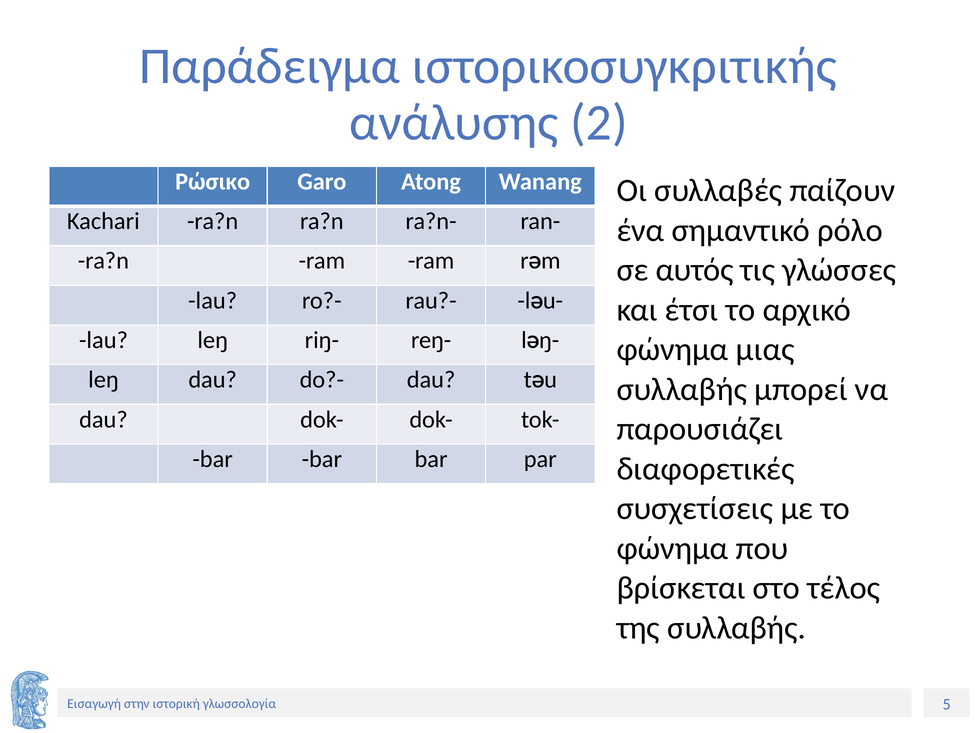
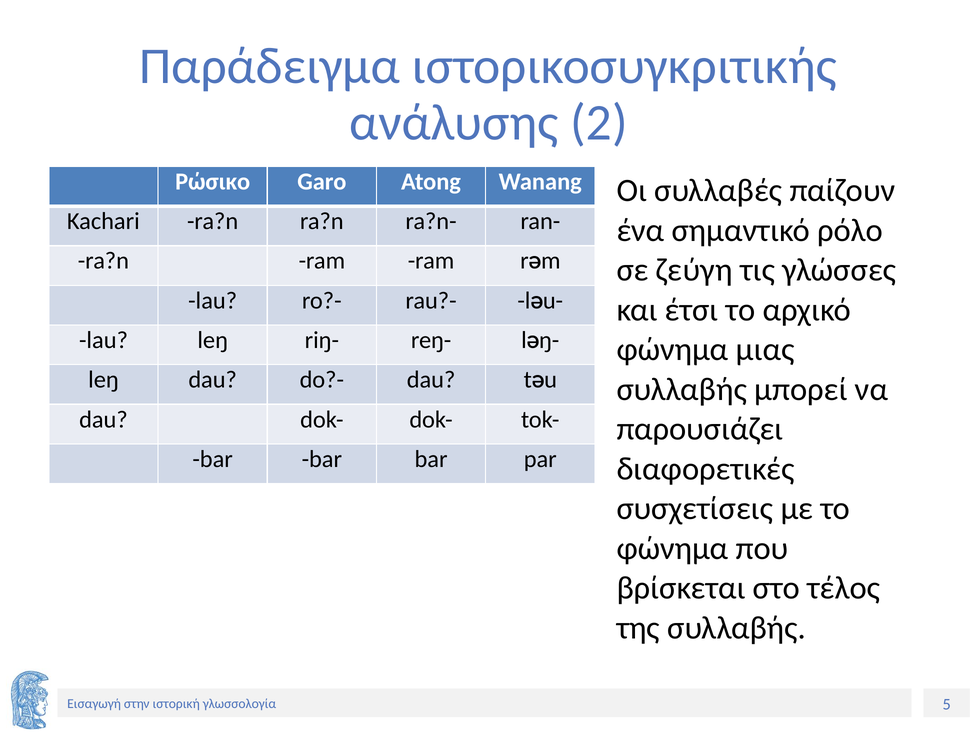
αυτός: αυτός -> ζεύγη (694, 270)
